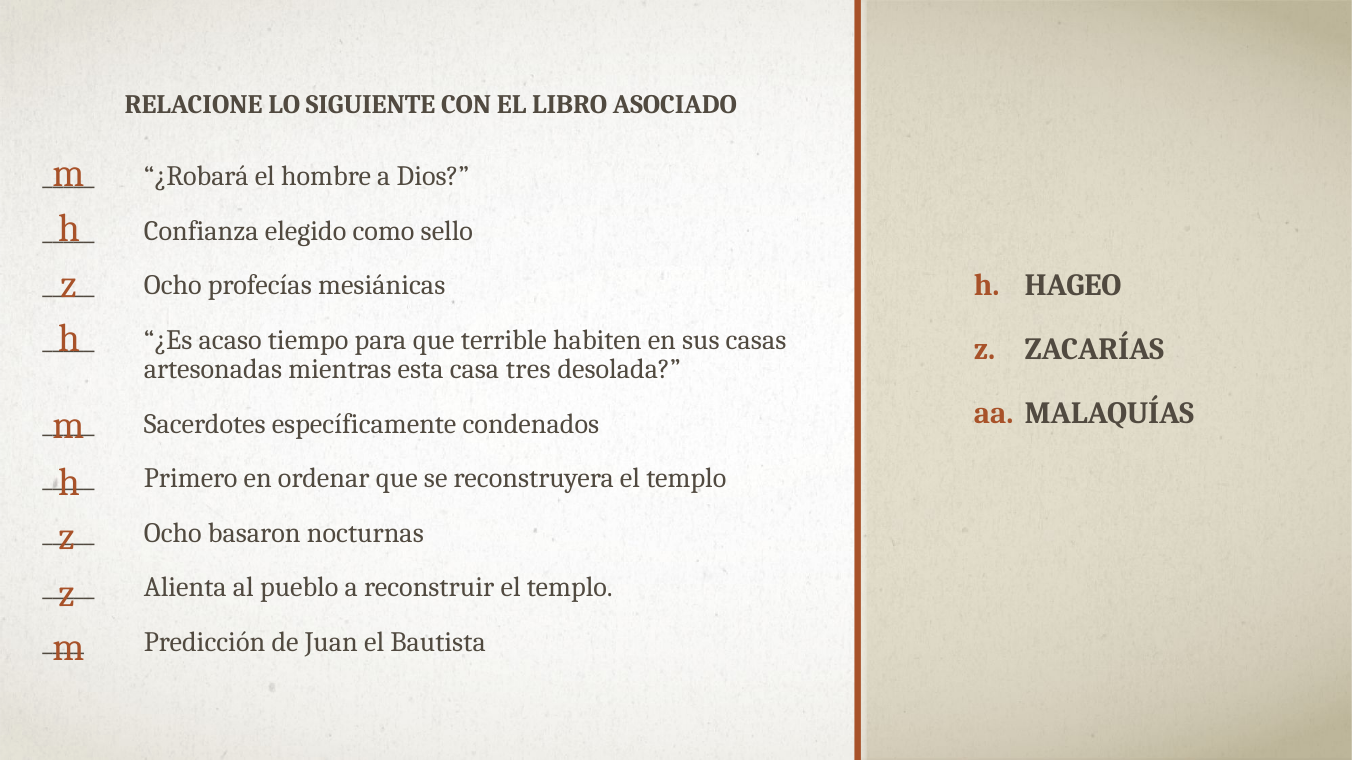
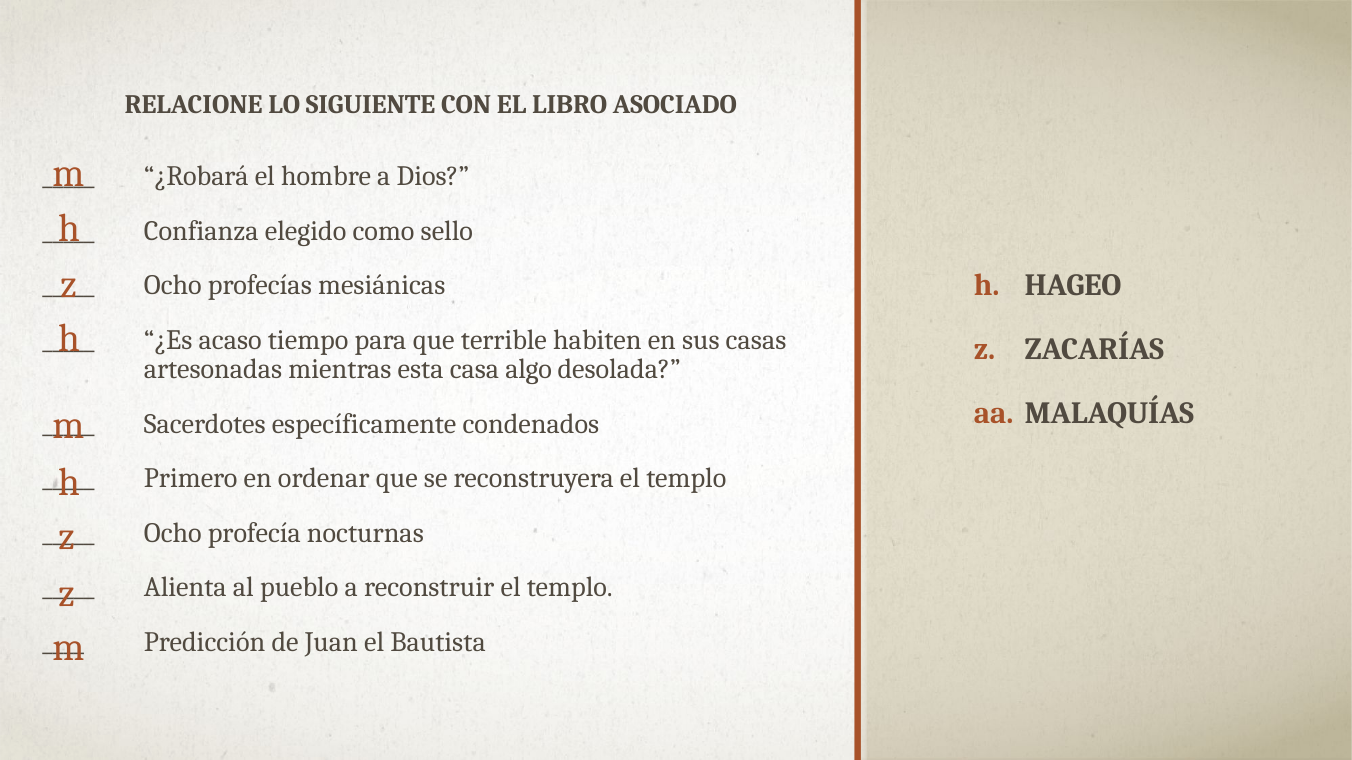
tres: tres -> algo (529, 370)
basaron: basaron -> profecía (254, 533)
